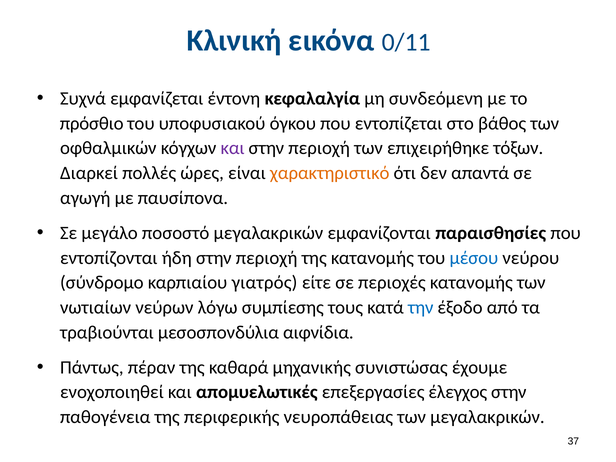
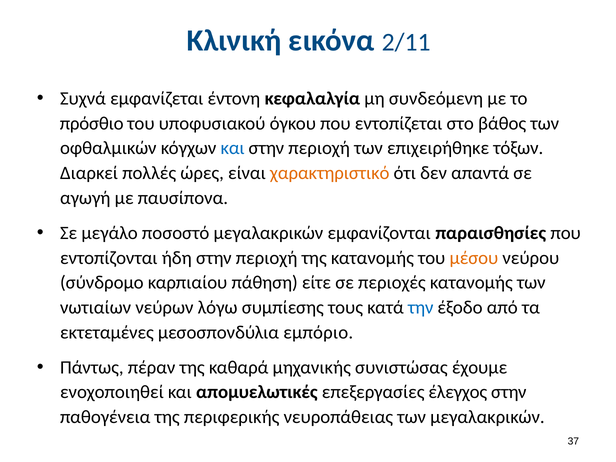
0/11: 0/11 -> 2/11 (406, 42)
και colour: purple -> blue (233, 148)
μέσου colour: blue -> orange (474, 258)
γιατρός: γιατρός -> πάθηση (265, 283)
τραβιούνται: τραβιούνται -> εκτεταμένες (107, 332)
αιφνίδια: αιφνίδια -> εμπόριο (318, 332)
